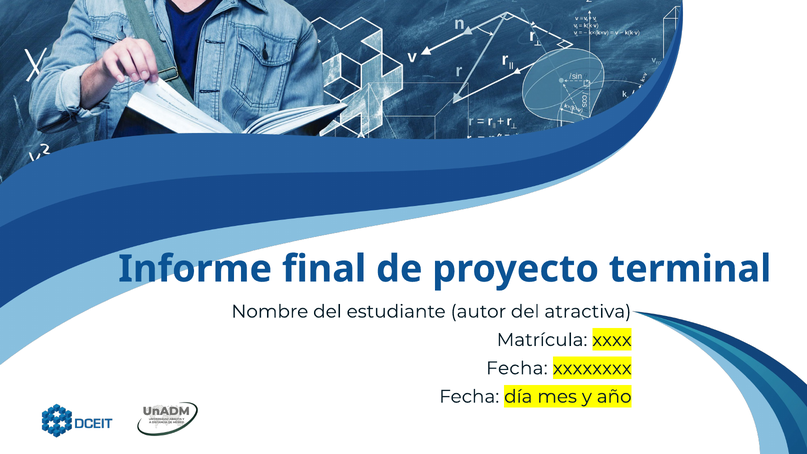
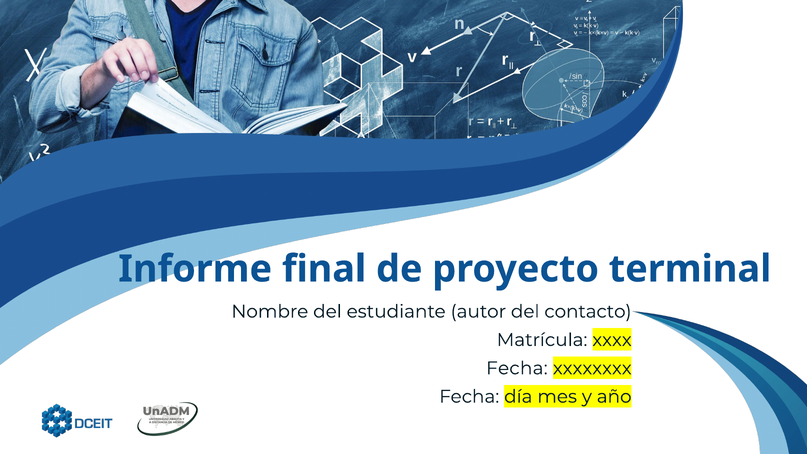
atractiva: atractiva -> contacto (588, 311)
